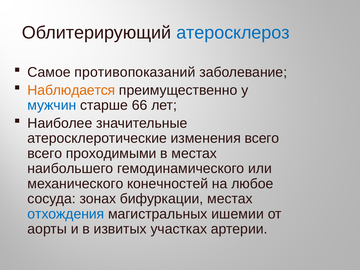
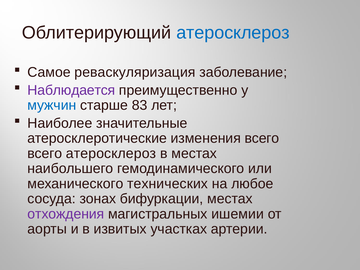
противопоказаний: противопоказаний -> реваскуляризация (135, 72)
Наблюдается colour: orange -> purple (71, 90)
66: 66 -> 83 (140, 105)
всего проходимыми: проходимыми -> атеросклероз (111, 153)
конечностей: конечностей -> технических (168, 184)
отхождения colour: blue -> purple (66, 214)
